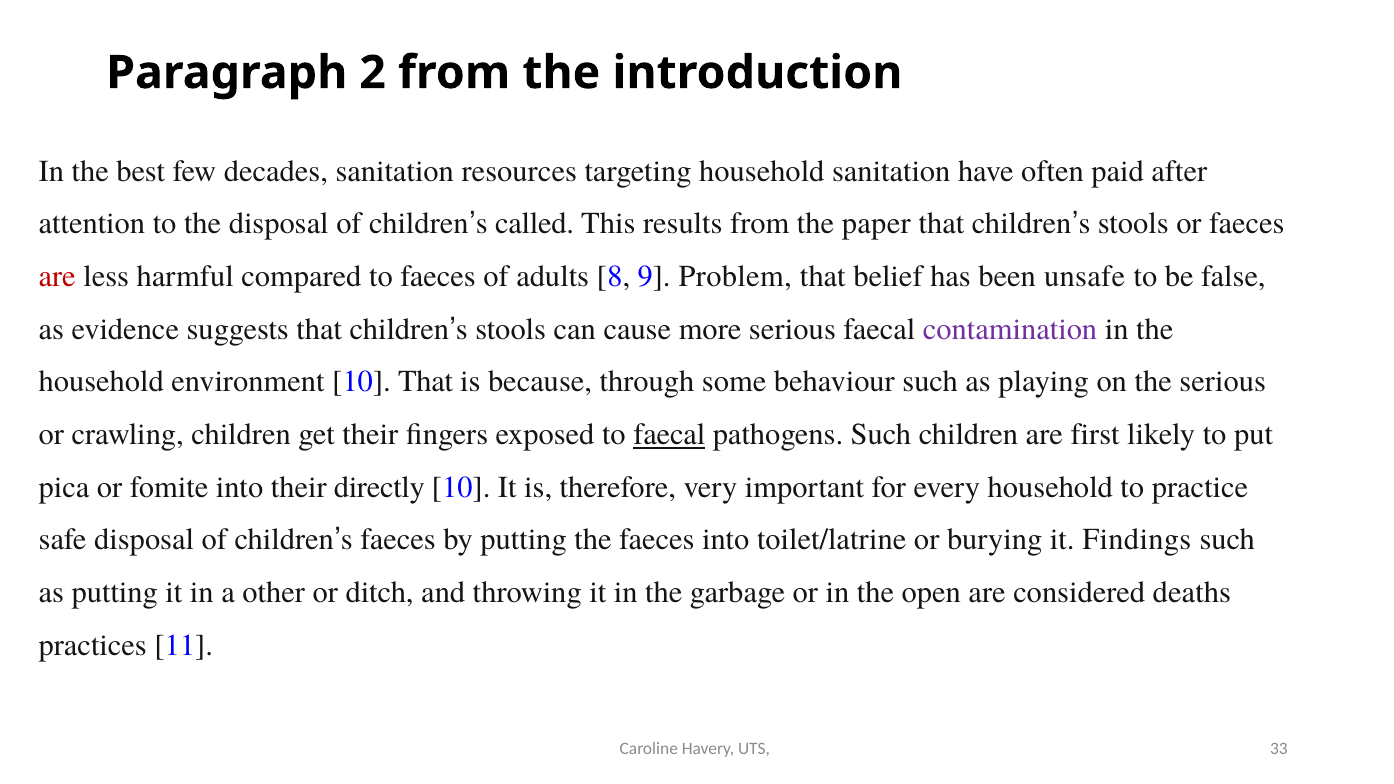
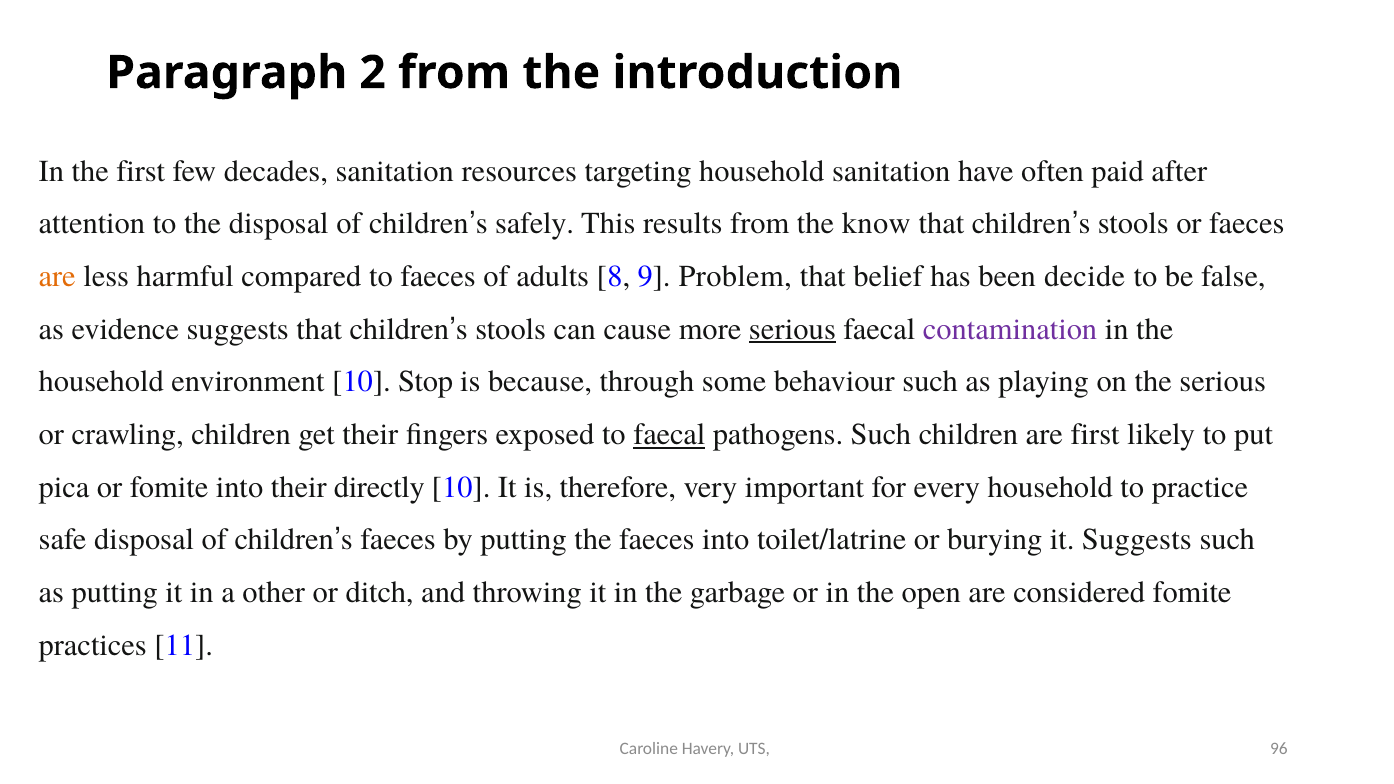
the best: best -> first (141, 171)
called: called -> safely (535, 224)
paper: paper -> know (876, 224)
are colour: red -> orange (57, 277)
unsafe: unsafe -> decide (1085, 277)
serious underline: none -> present (792, 329)
10 That: That -> Stop (426, 382)
it Findings: Findings -> Suggests (1137, 540)
considered deaths: deaths -> fomite (1192, 593)
33: 33 -> 96 (1279, 749)
